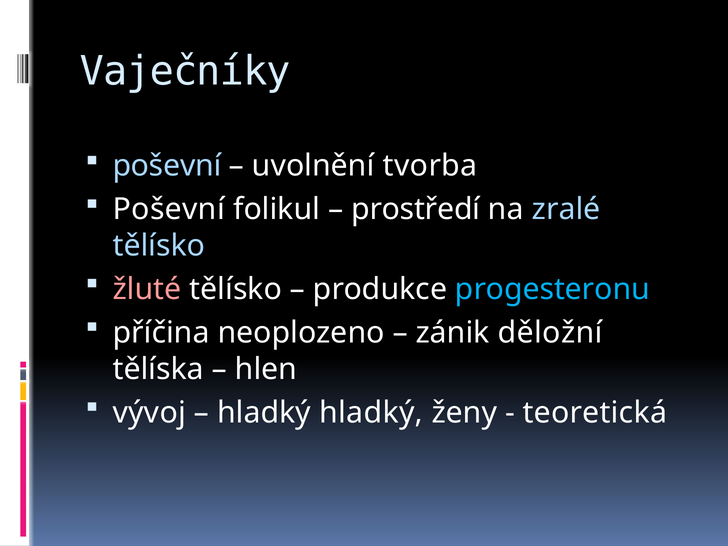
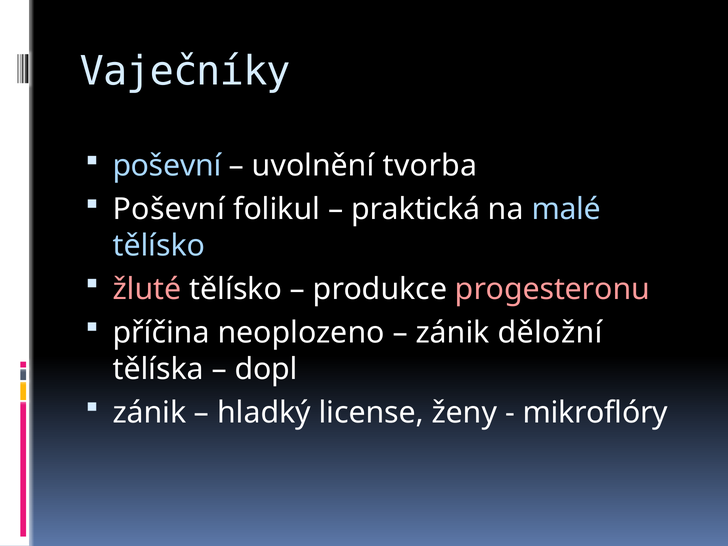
prostředí: prostředí -> praktická (416, 209)
zralé: zralé -> malé (566, 209)
progesteronu colour: light blue -> pink (552, 289)
hlen: hlen -> dopl (266, 369)
vývoj: vývoj -> zánik (149, 413)
hladký hladký: hladký -> license (371, 413)
teoretická: teoretická -> mikroflóry (595, 413)
